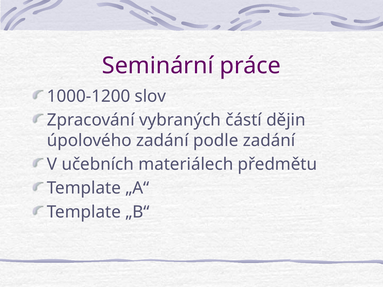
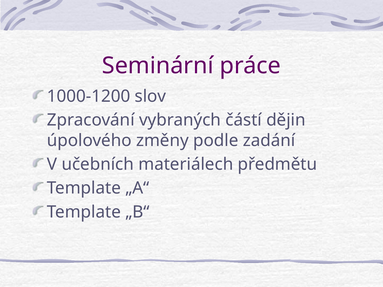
úpolového zadání: zadání -> změny (162, 141)
